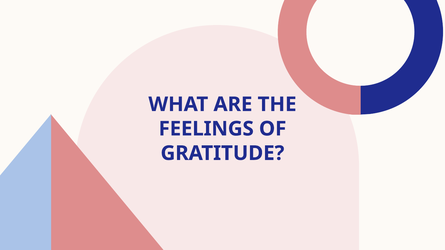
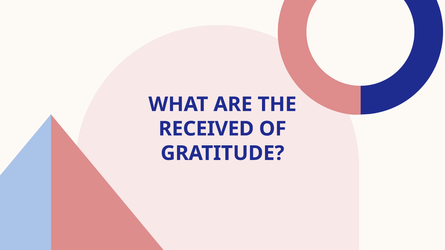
FEELINGS: FEELINGS -> RECEIVED (206, 129)
